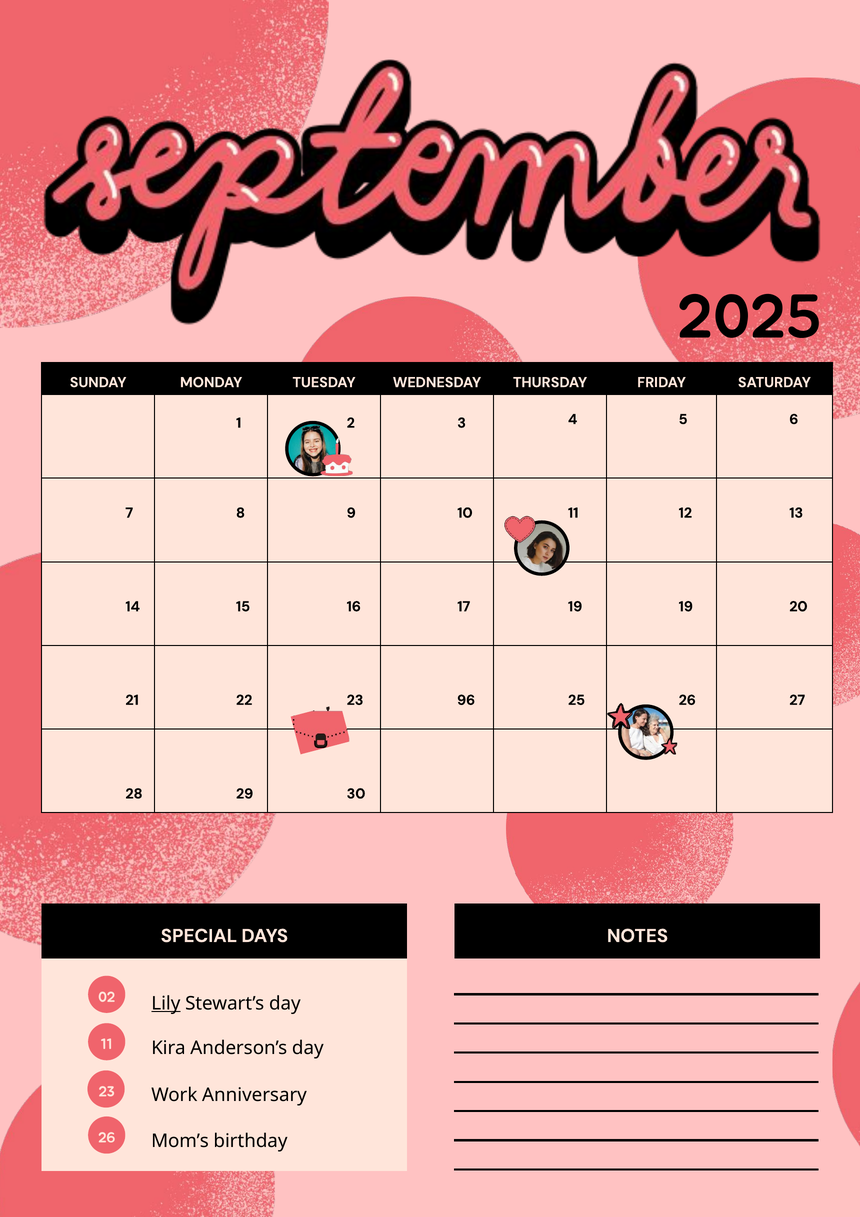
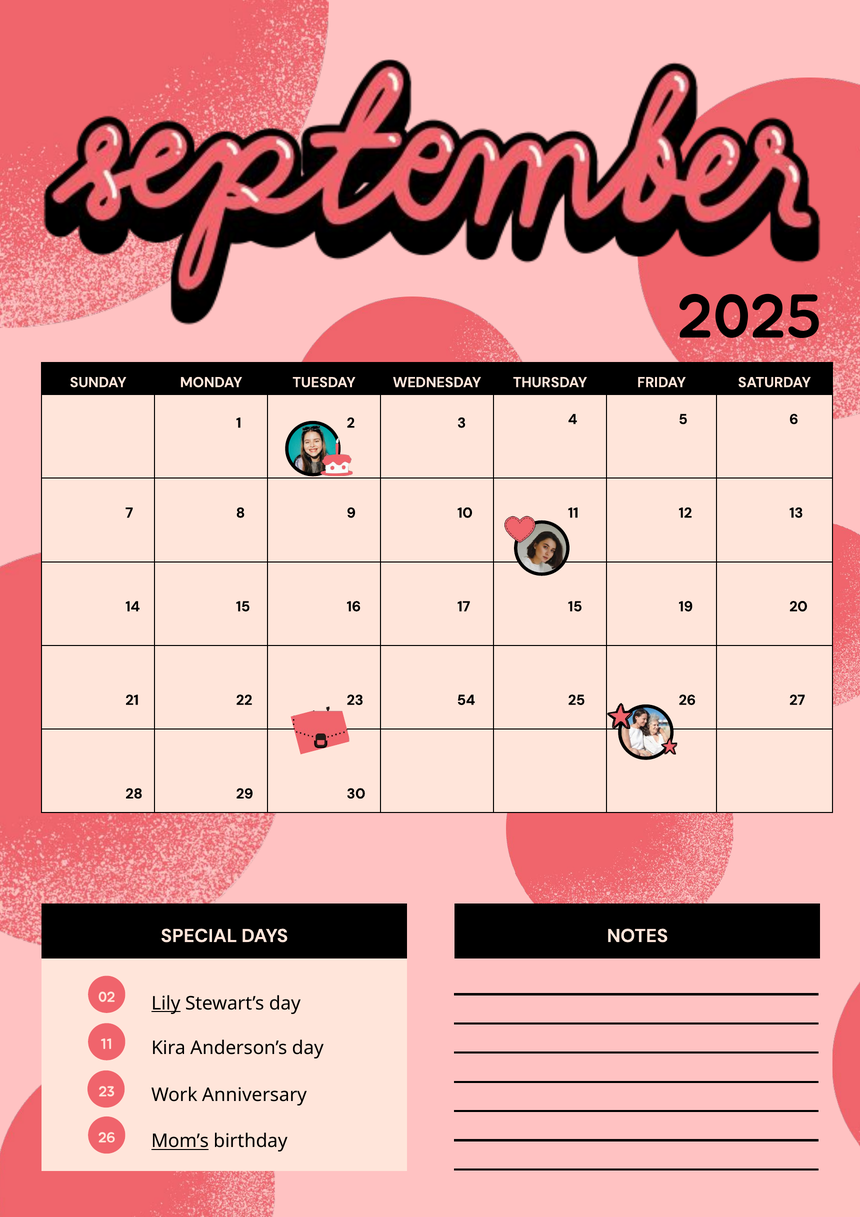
16 19: 19 -> 15 (575, 607)
96: 96 -> 54 (466, 700)
Mom’s underline: none -> present (180, 1141)
